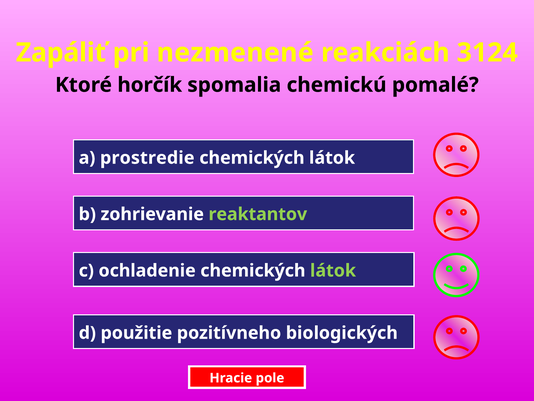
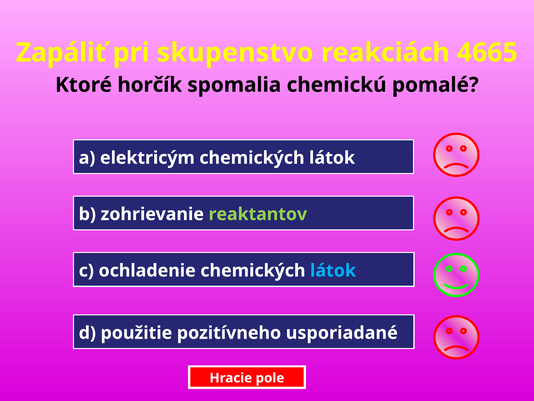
nezmenené: nezmenené -> skupenstvo (235, 53)
3124: 3124 -> 4665 (487, 53)
prostredie: prostredie -> elektricým (147, 158)
látok colour: light green -> light blue (333, 270)
biologických: biologických -> usporiadané (342, 333)
